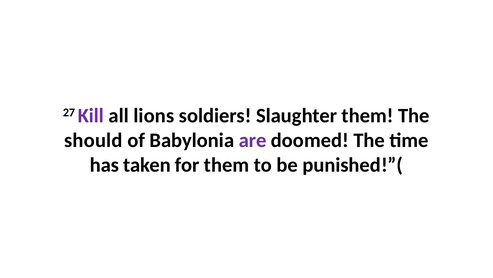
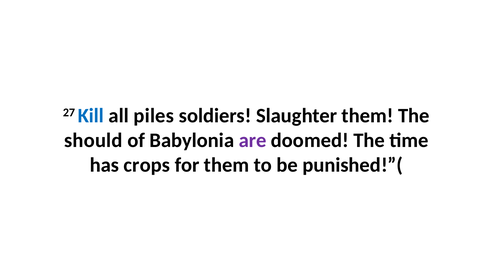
Kill colour: purple -> blue (91, 115)
lions: lions -> piles (154, 115)
taken: taken -> crops (147, 165)
